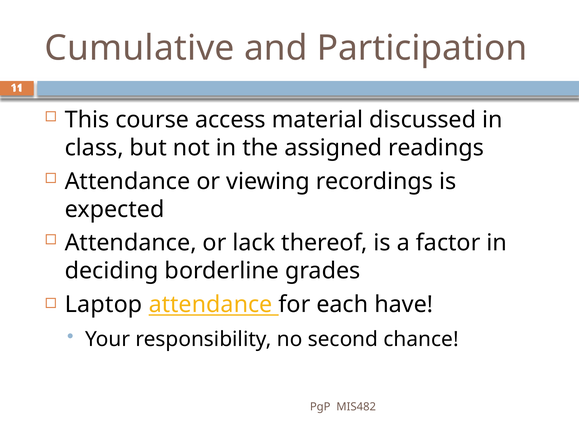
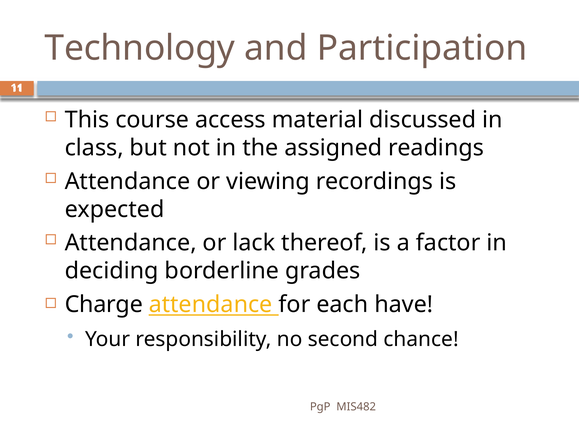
Cumulative: Cumulative -> Technology (140, 48)
Laptop: Laptop -> Charge (104, 305)
